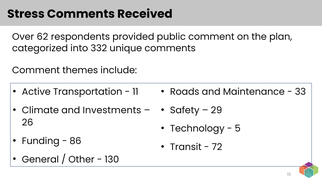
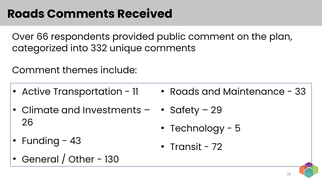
Stress: Stress -> Roads (26, 14)
62: 62 -> 66 (42, 37)
86: 86 -> 43 (75, 141)
